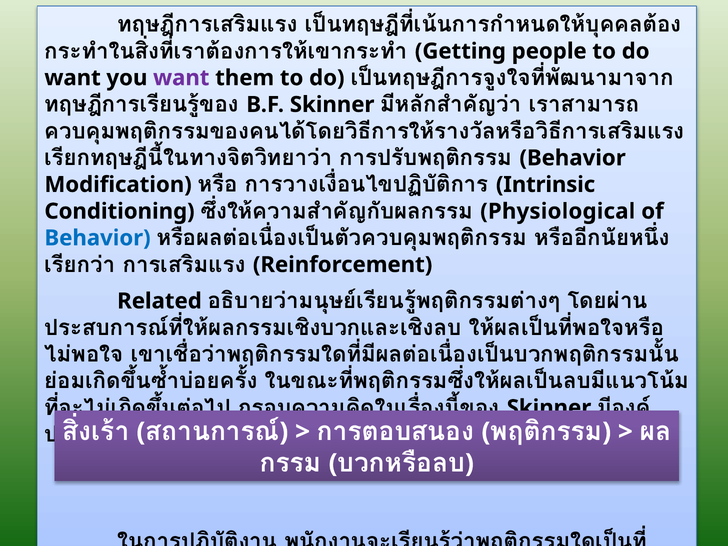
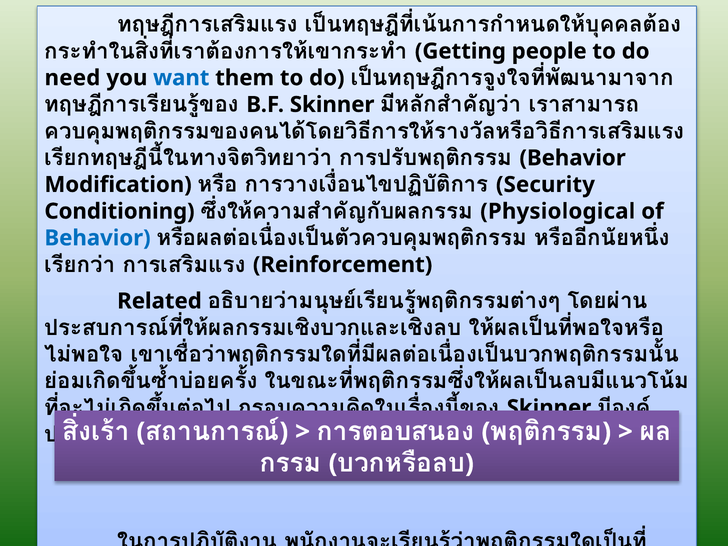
want: want -> need (72, 78)
want colour: purple -> blue (181, 78)
Intrinsic: Intrinsic -> Security (545, 185)
